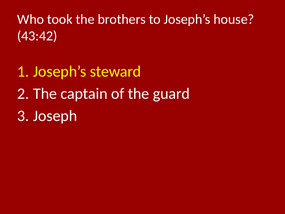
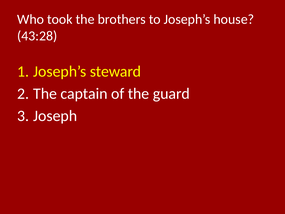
43:42: 43:42 -> 43:28 (37, 36)
